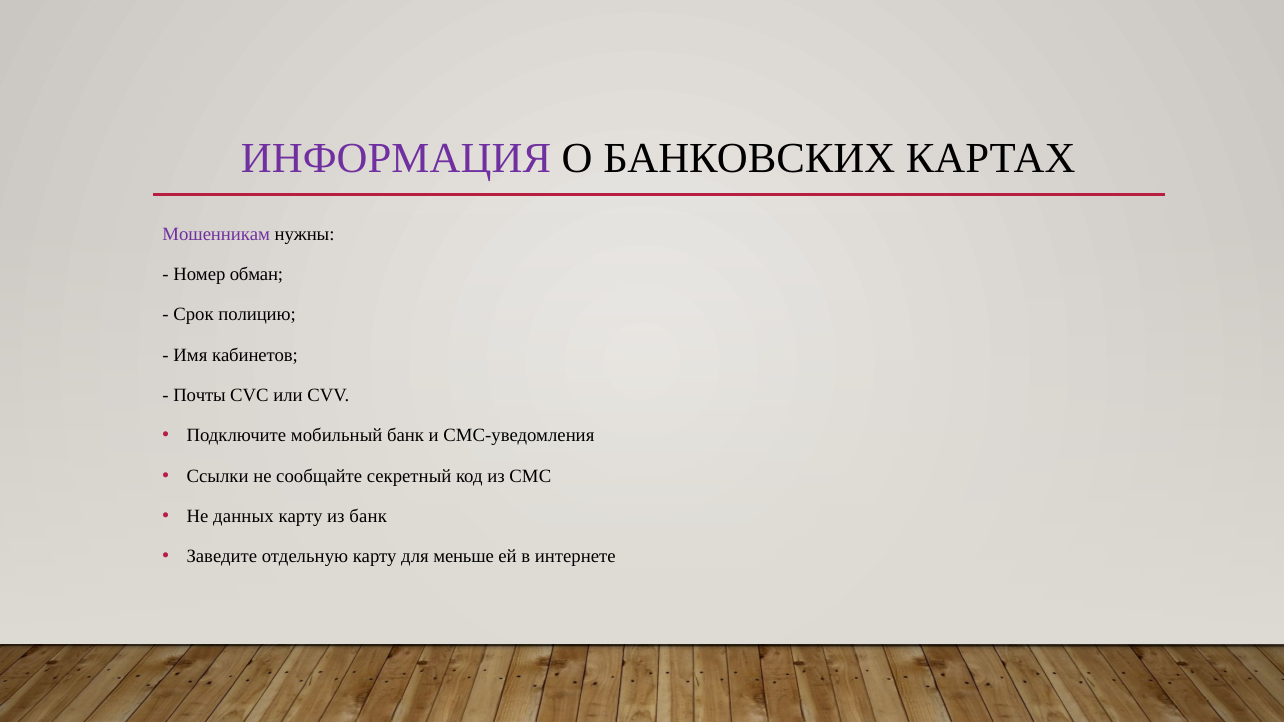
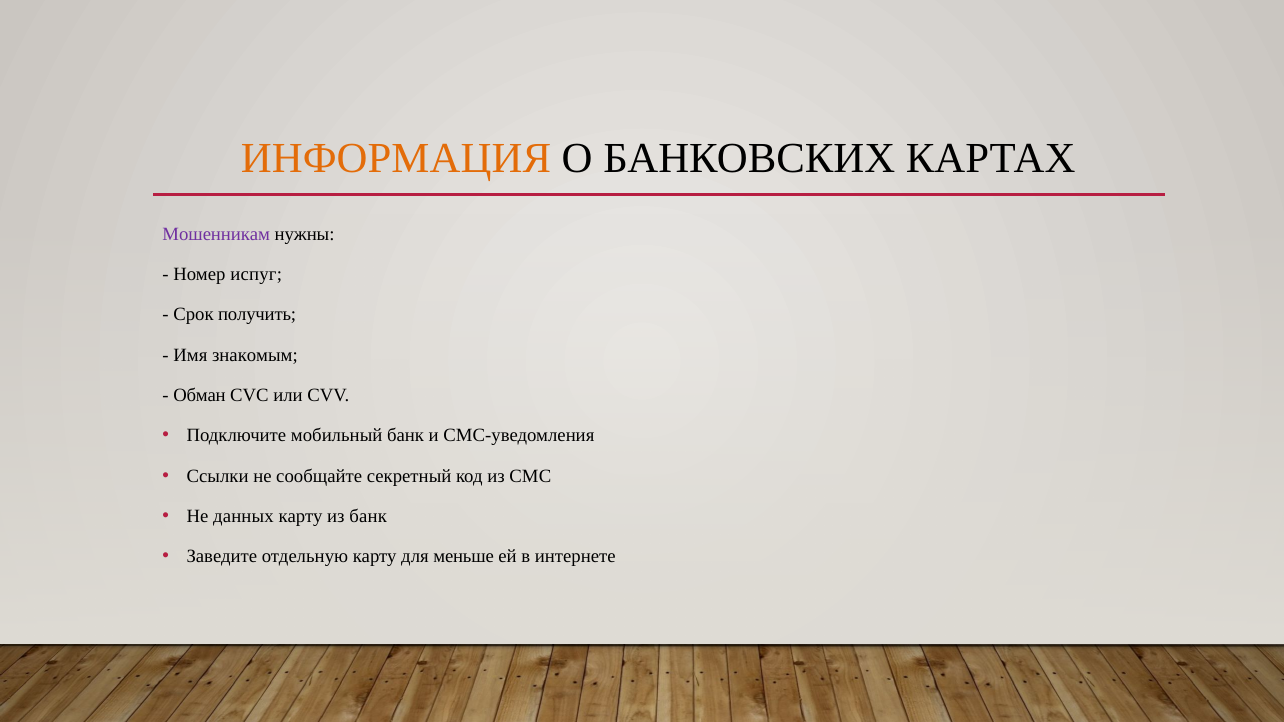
ИНФОРМАЦИЯ colour: purple -> orange (396, 159)
обман: обман -> испуг (256, 274)
полицию: полицию -> получить (257, 315)
кабинетов: кабинетов -> знакомым (255, 355)
Почты: Почты -> Обман (200, 395)
